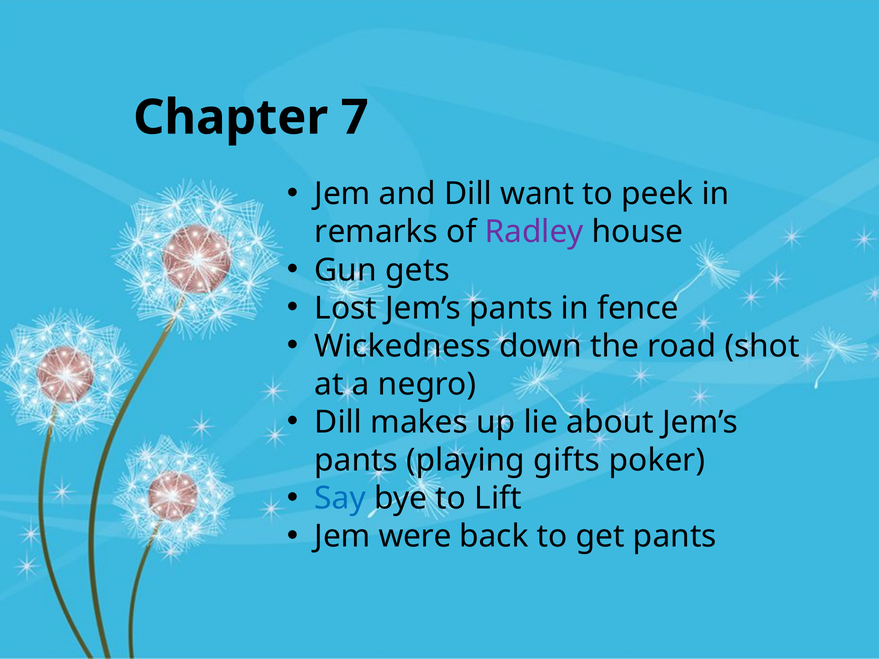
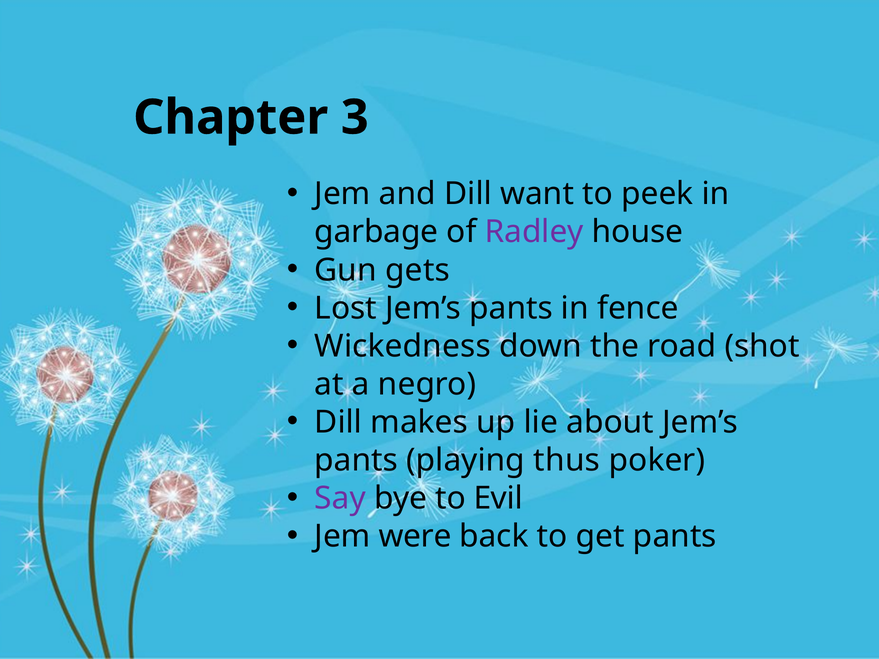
7: 7 -> 3 (355, 118)
remarks: remarks -> garbage (376, 232)
gifts: gifts -> thus (567, 460)
Say colour: blue -> purple (340, 499)
Lift: Lift -> Evil (498, 499)
